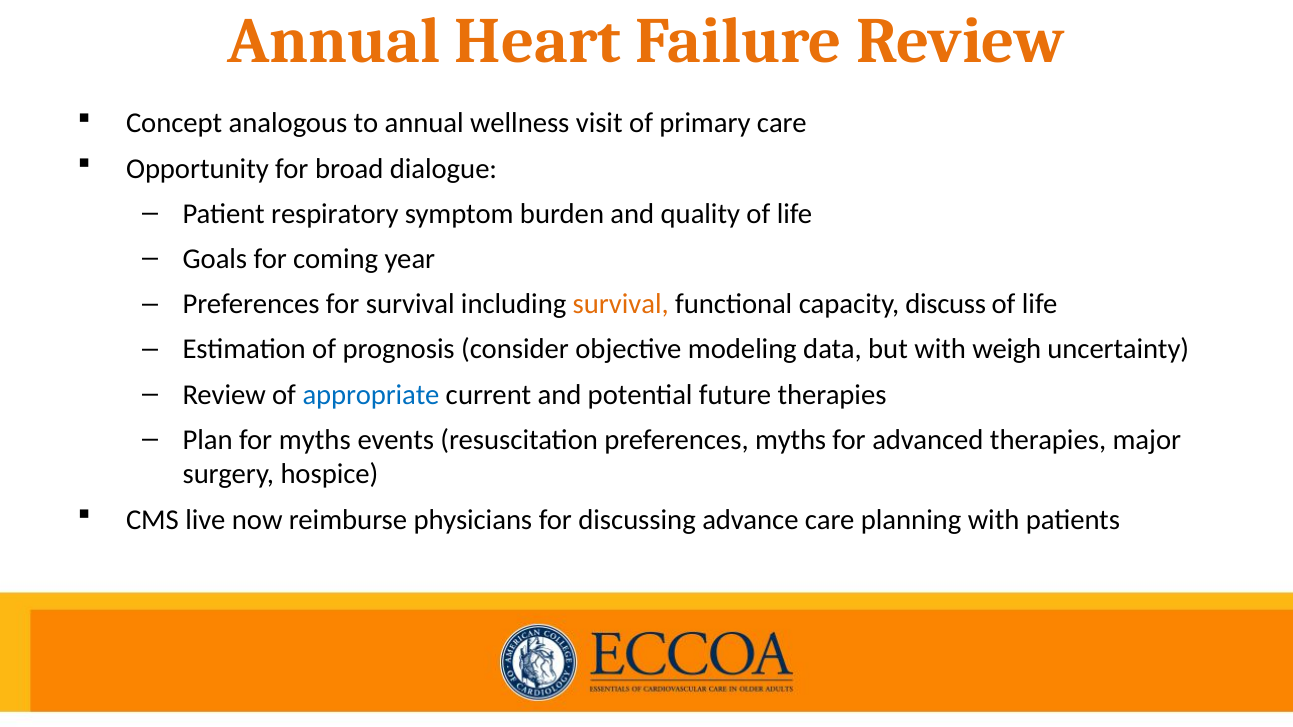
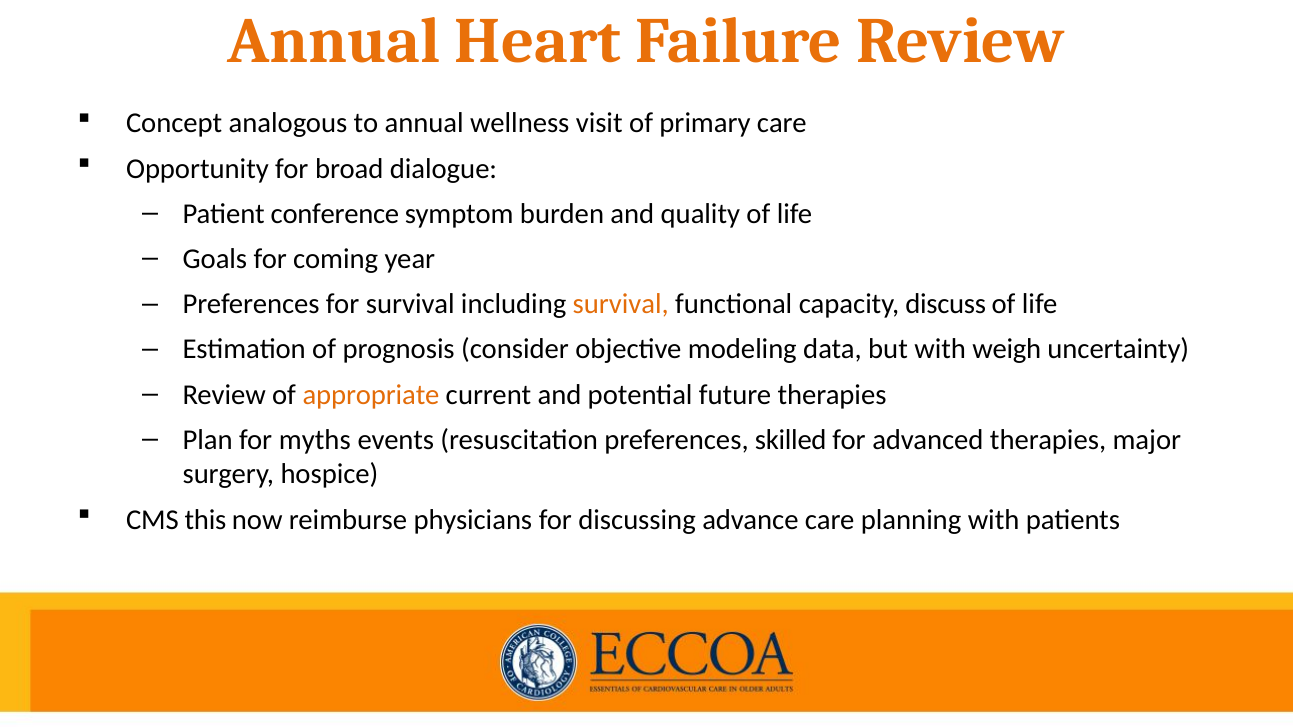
respiratory: respiratory -> conference (335, 214)
appropriate colour: blue -> orange (371, 395)
preferences myths: myths -> skilled (791, 440)
live: live -> this (205, 520)
